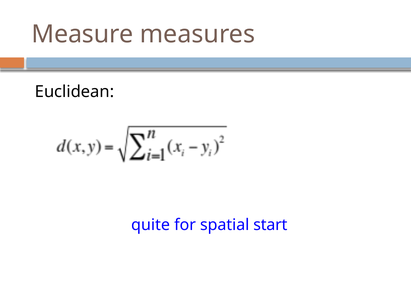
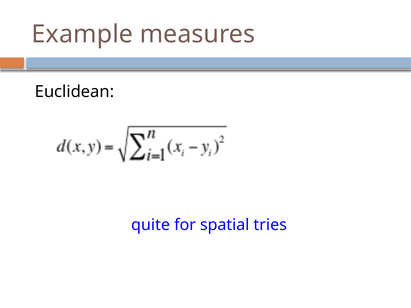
Measure: Measure -> Example (82, 34)
start: start -> tries (270, 225)
